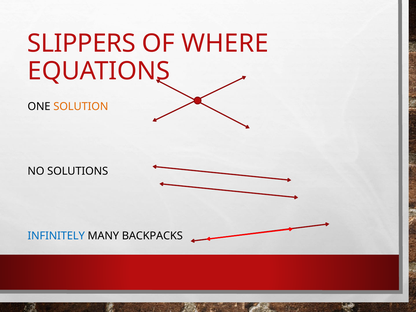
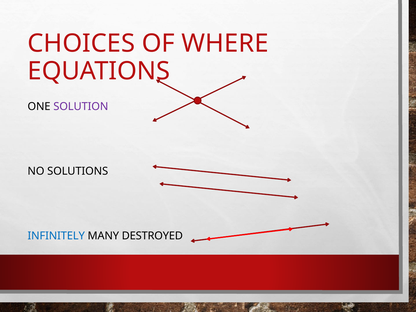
SLIPPERS: SLIPPERS -> CHOICES (81, 44)
SOLUTION colour: orange -> purple (81, 107)
BACKPACKS: BACKPACKS -> DESTROYED (152, 236)
